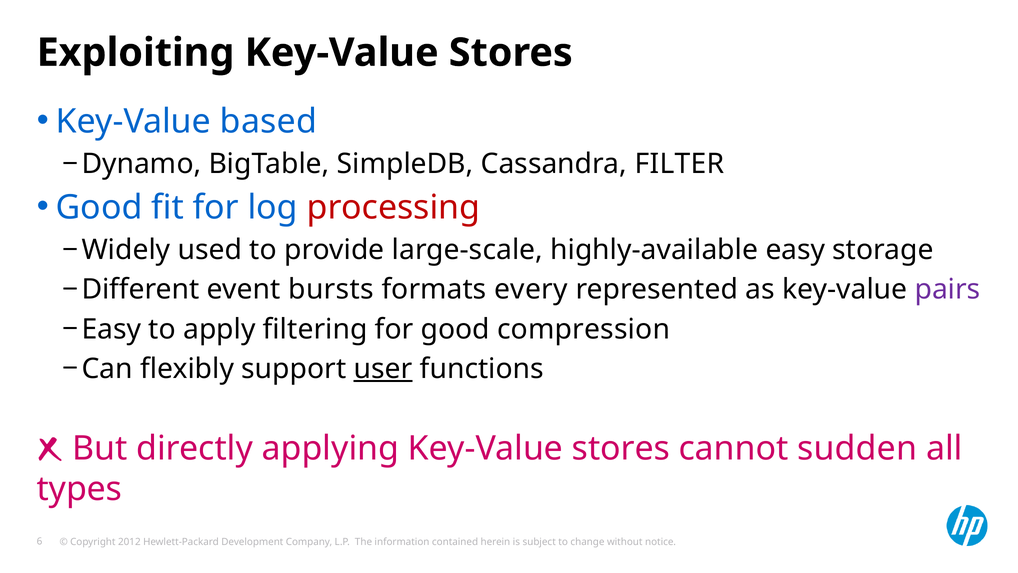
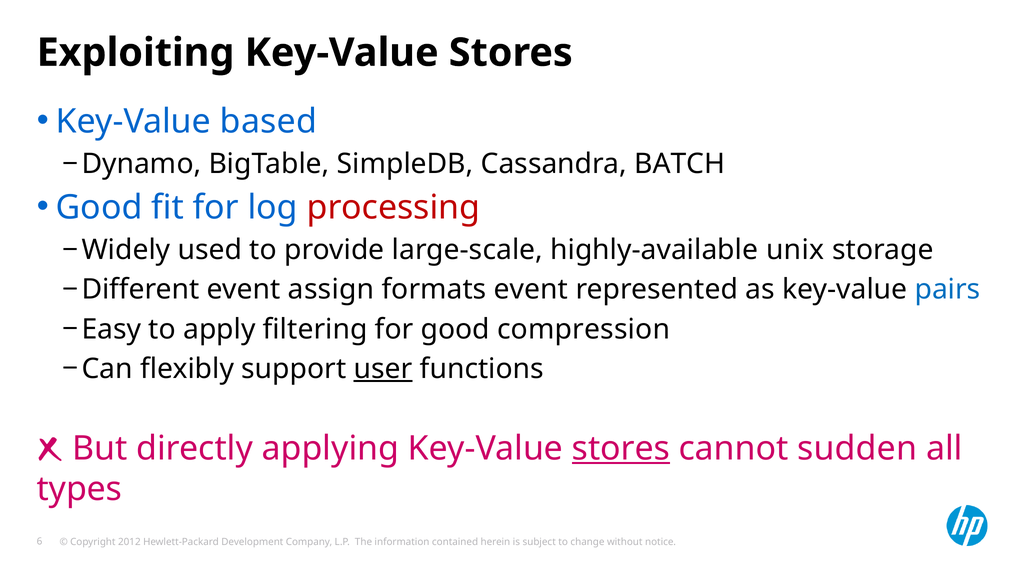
FILTER: FILTER -> BATCH (680, 164)
easy: easy -> unix (795, 250)
bursts: bursts -> assign (331, 289)
formats every: every -> event (531, 289)
pairs colour: purple -> blue (948, 289)
stores underline: none -> present (621, 448)
